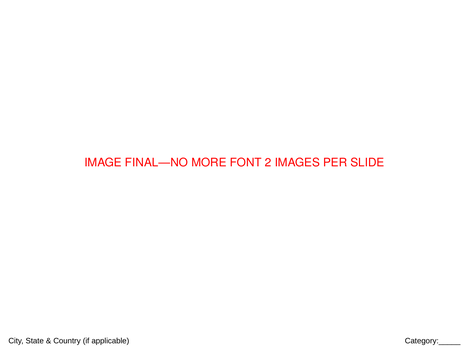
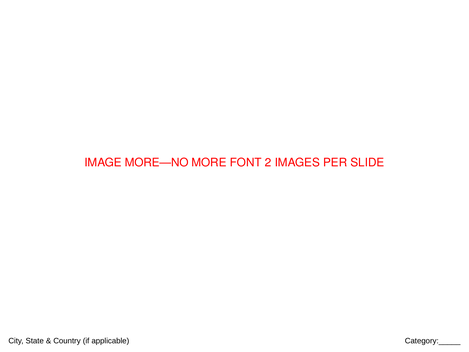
FINAL—NO: FINAL—NO -> MORE—NO (157, 163)
